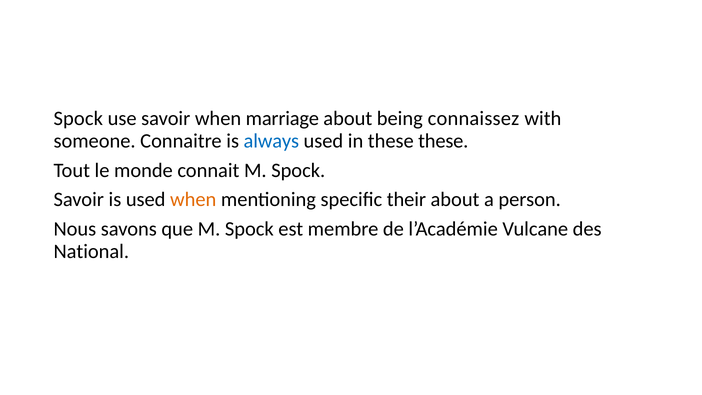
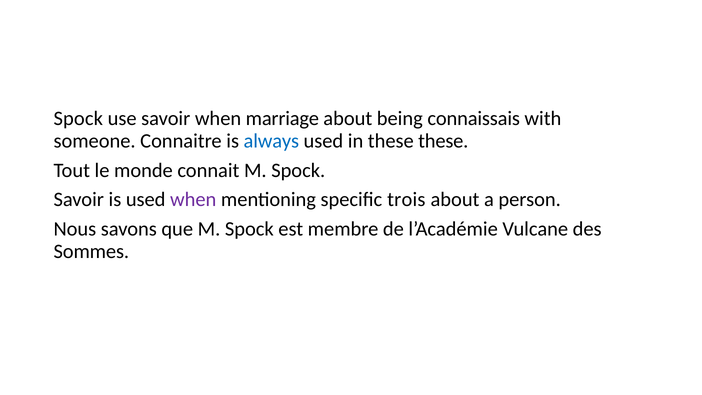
connaissez: connaissez -> connaissais (474, 119)
when colour: orange -> purple (193, 200)
their: their -> trois (406, 200)
National: National -> Sommes (91, 251)
